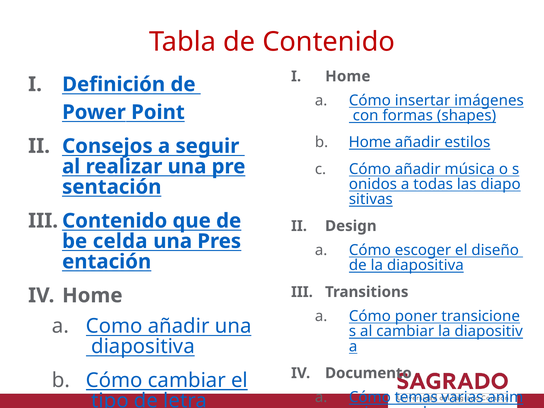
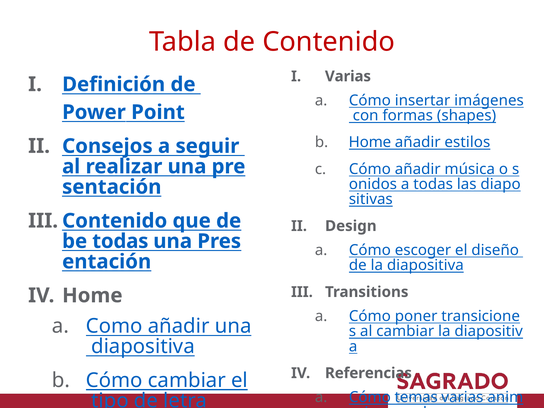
Home: Home -> Varias (348, 76)
celda: celda -> todas (120, 241)
Documento: Documento -> Referencias (368, 373)
